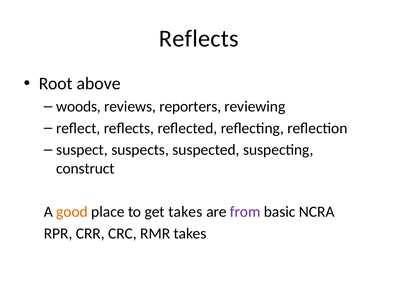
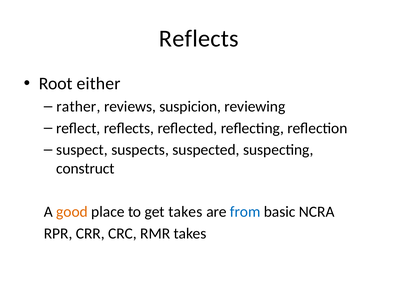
above: above -> either (99, 84)
woods: woods -> rather (78, 106)
reporters: reporters -> suspicion (190, 106)
from colour: purple -> blue (245, 211)
